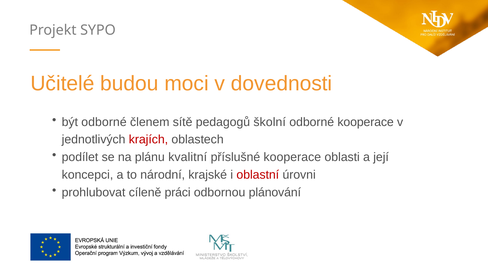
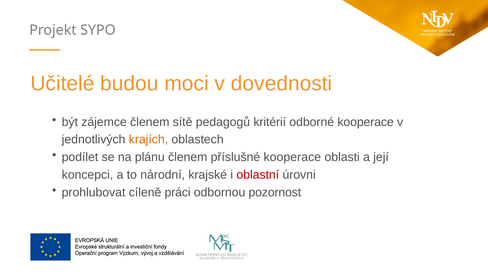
být odborné: odborné -> zájemce (104, 122)
školní: školní -> kritérií (270, 122)
krajích colour: red -> orange (148, 139)
plánu kvalitní: kvalitní -> členem (188, 157)
plánování: plánování -> pozornost (275, 192)
